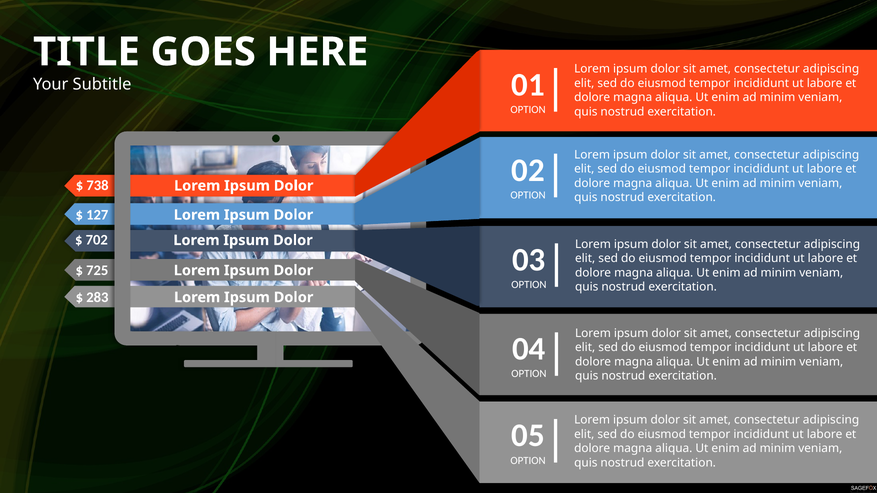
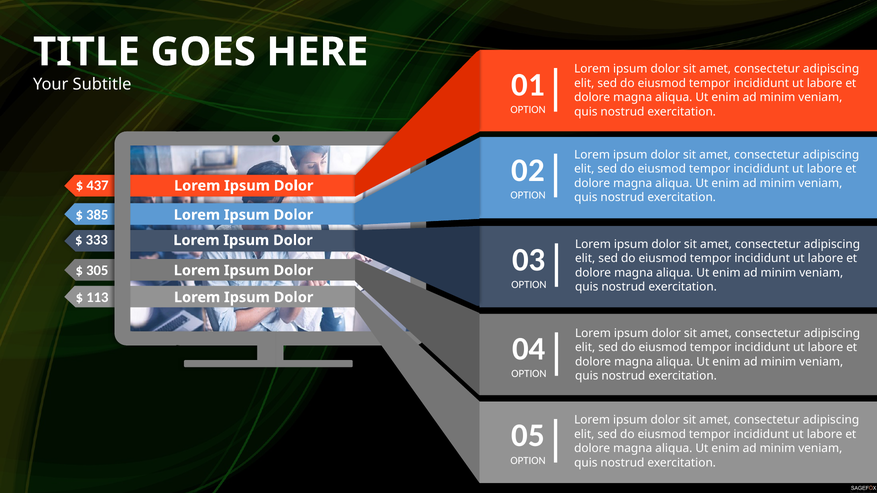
738: 738 -> 437 (98, 186)
127: 127 -> 385 (97, 215)
702: 702 -> 333 (97, 240)
725: 725 -> 305 (97, 271)
283: 283 -> 113 (97, 297)
